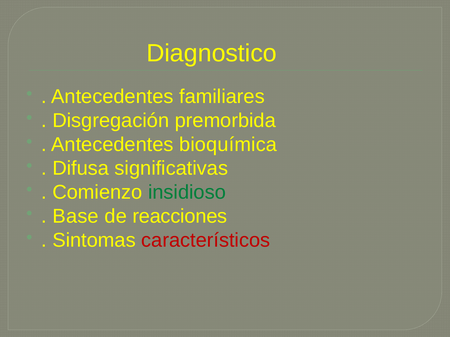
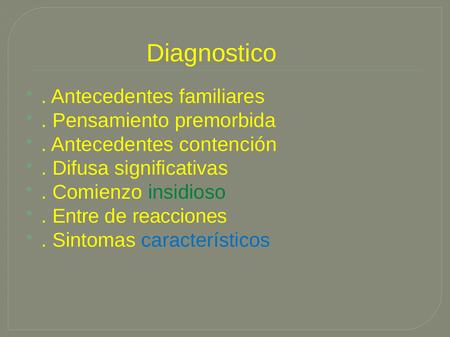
Disgregación: Disgregación -> Pensamiento (111, 121)
bioquímica: bioquímica -> contención (228, 145)
Base: Base -> Entre (76, 217)
característicos colour: red -> blue (206, 241)
